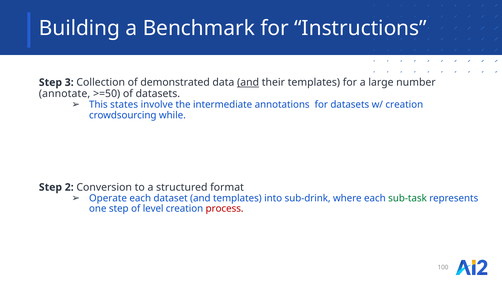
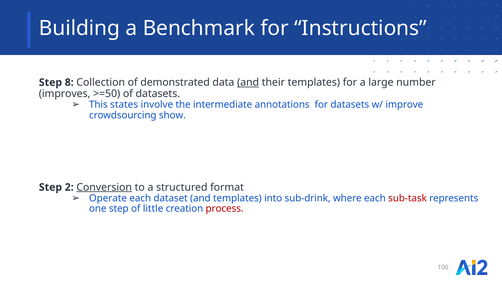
3: 3 -> 8 (69, 82)
annotate: annotate -> improves (65, 94)
w/ creation: creation -> improve (404, 104)
while: while -> show (172, 115)
Conversion underline: none -> present (104, 187)
sub-task colour: green -> red (407, 198)
level: level -> little (153, 208)
